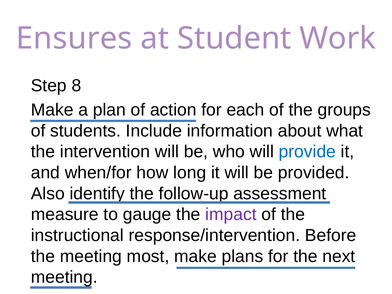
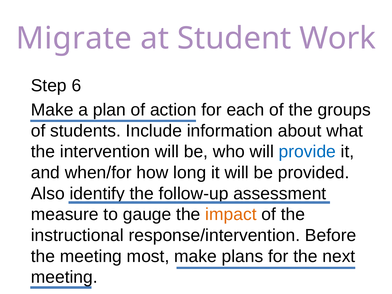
Ensures: Ensures -> Migrate (74, 38)
8: 8 -> 6 (76, 86)
impact colour: purple -> orange (231, 214)
